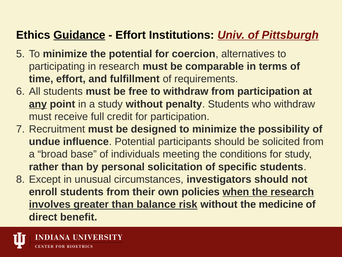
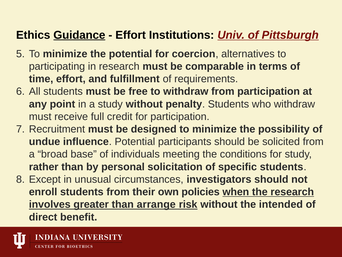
any underline: present -> none (38, 104)
balance: balance -> arrange (156, 204)
medicine: medicine -> intended (281, 204)
